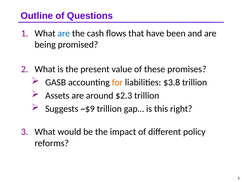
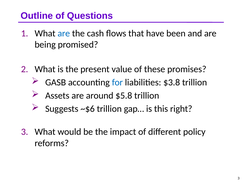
for colour: orange -> blue (117, 82)
$2.3: $2.3 -> $5.8 (124, 95)
~$9: ~$9 -> ~$6 (88, 109)
